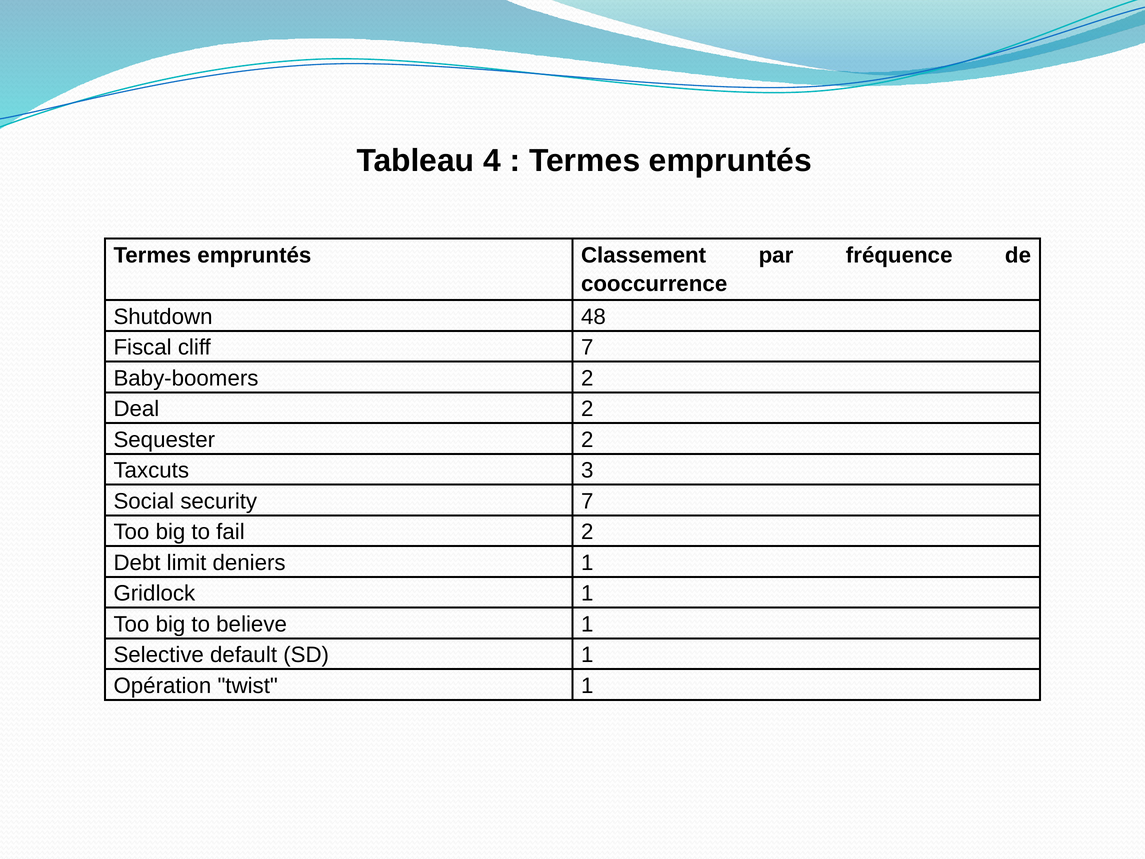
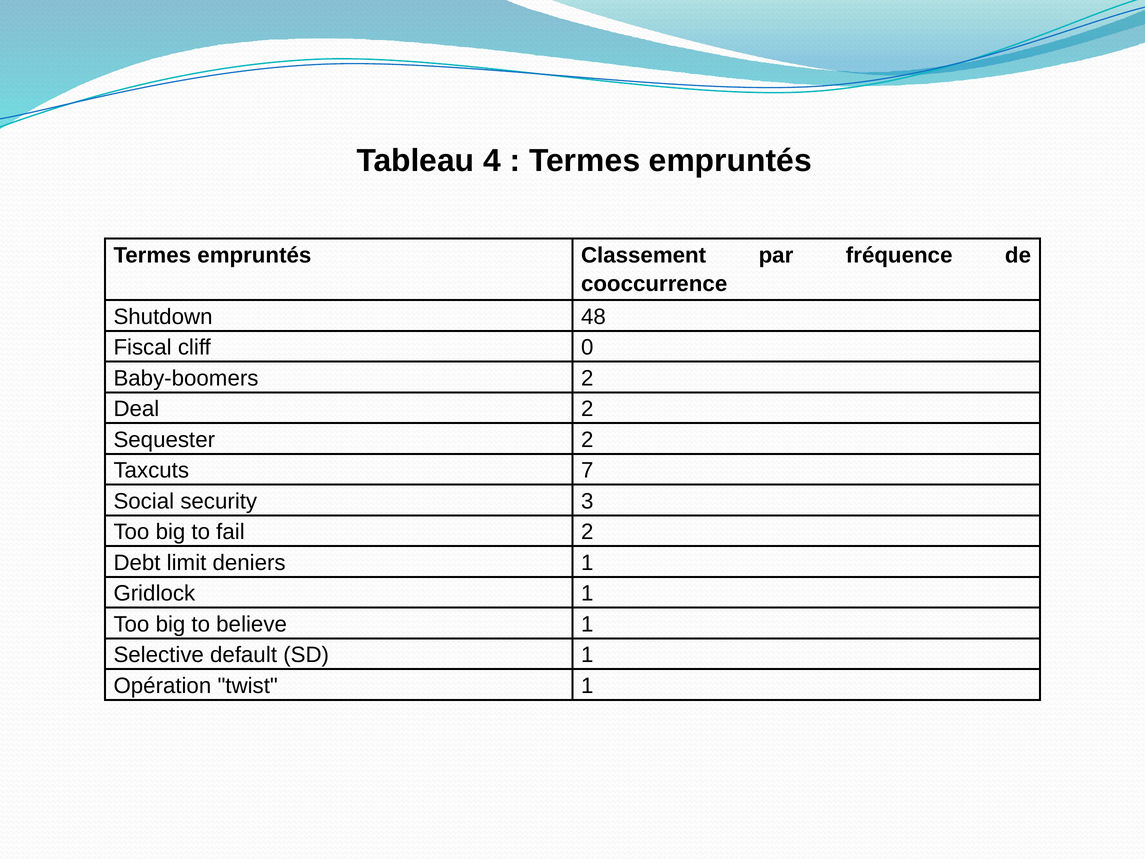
cliff 7: 7 -> 0 (587, 347)
3: 3 -> 7 (587, 470)
security 7: 7 -> 3 (587, 501)
